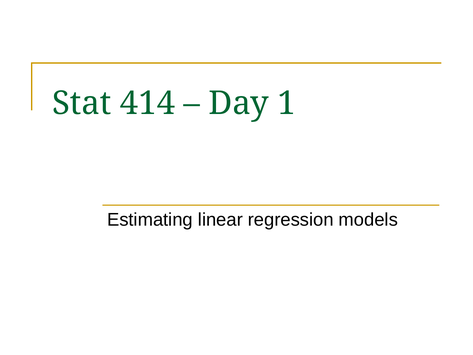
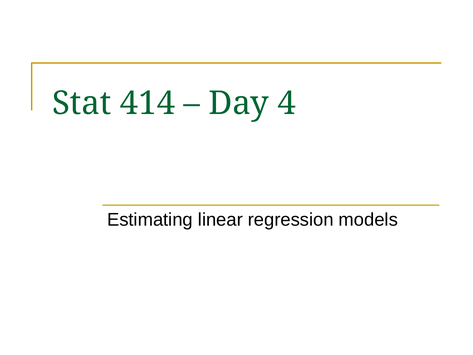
1: 1 -> 4 (287, 103)
